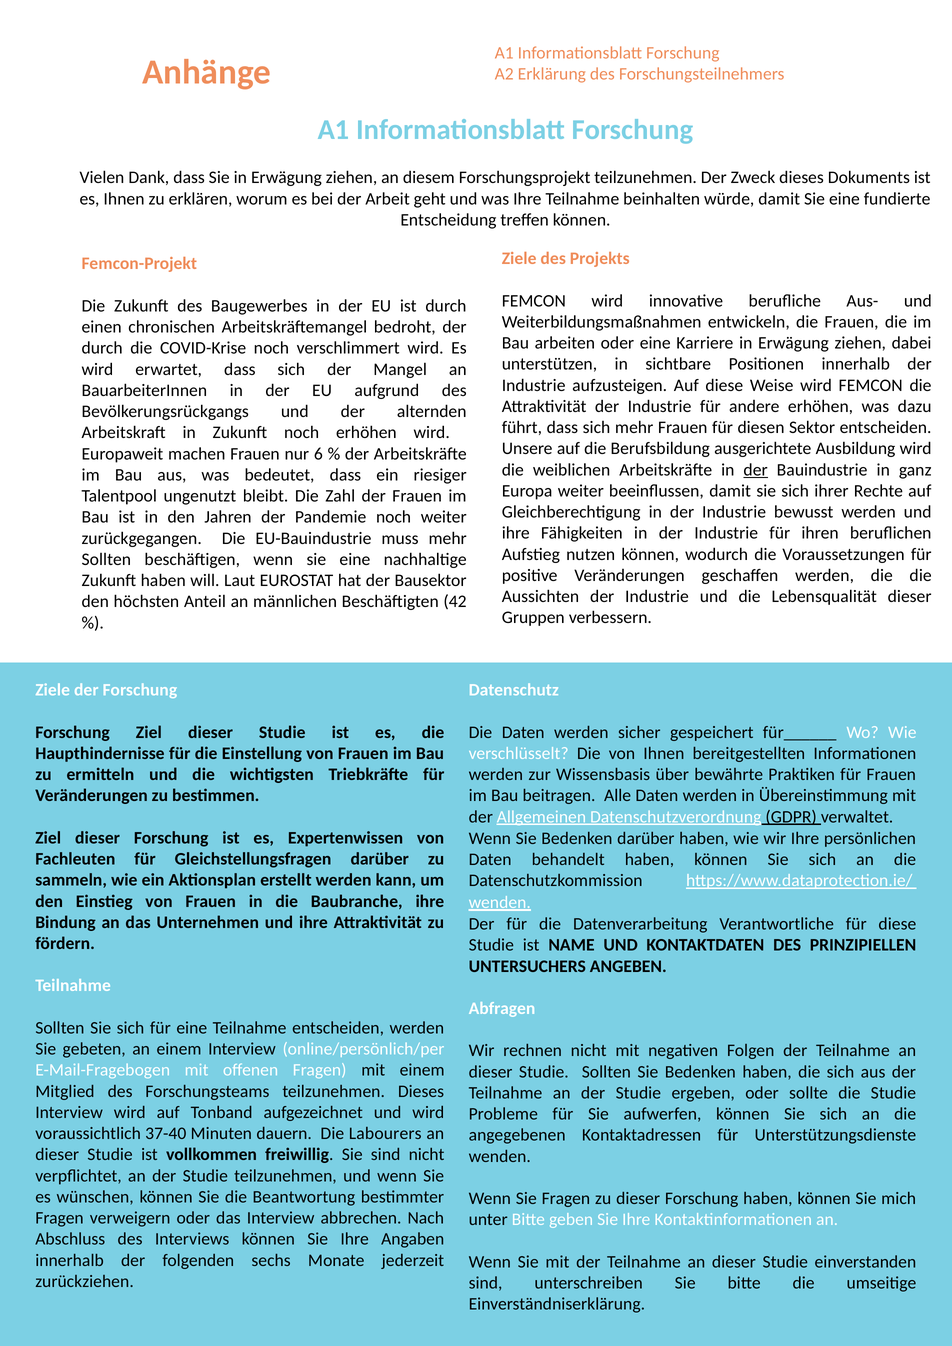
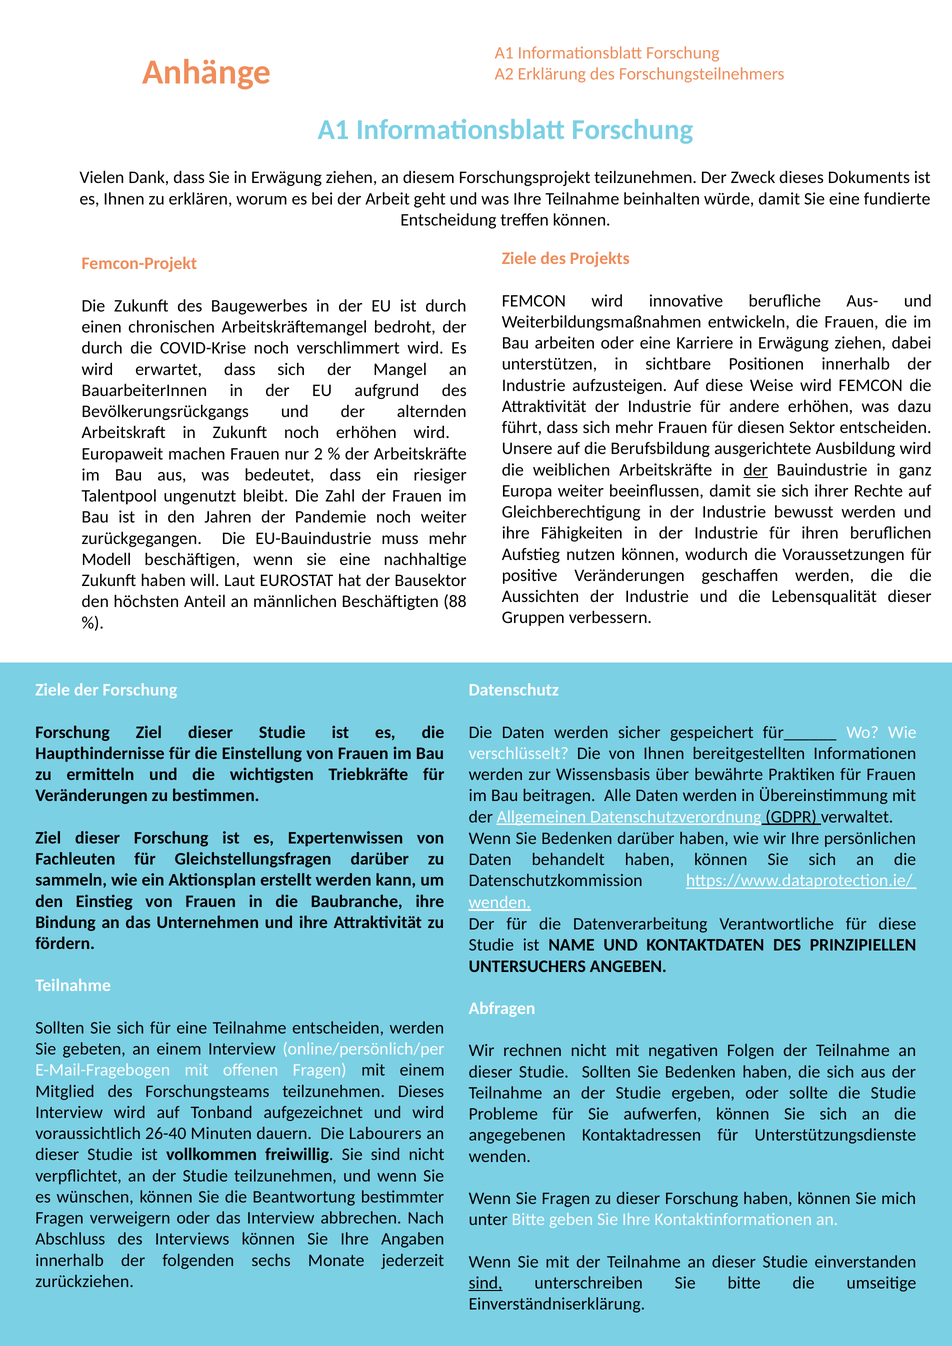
6: 6 -> 2 (318, 454)
Sollten: Sollten -> Modell (106, 560)
42: 42 -> 88 (455, 602)
37-40: 37-40 -> 26-40 (166, 1134)
sind underline: none -> present (486, 1283)
